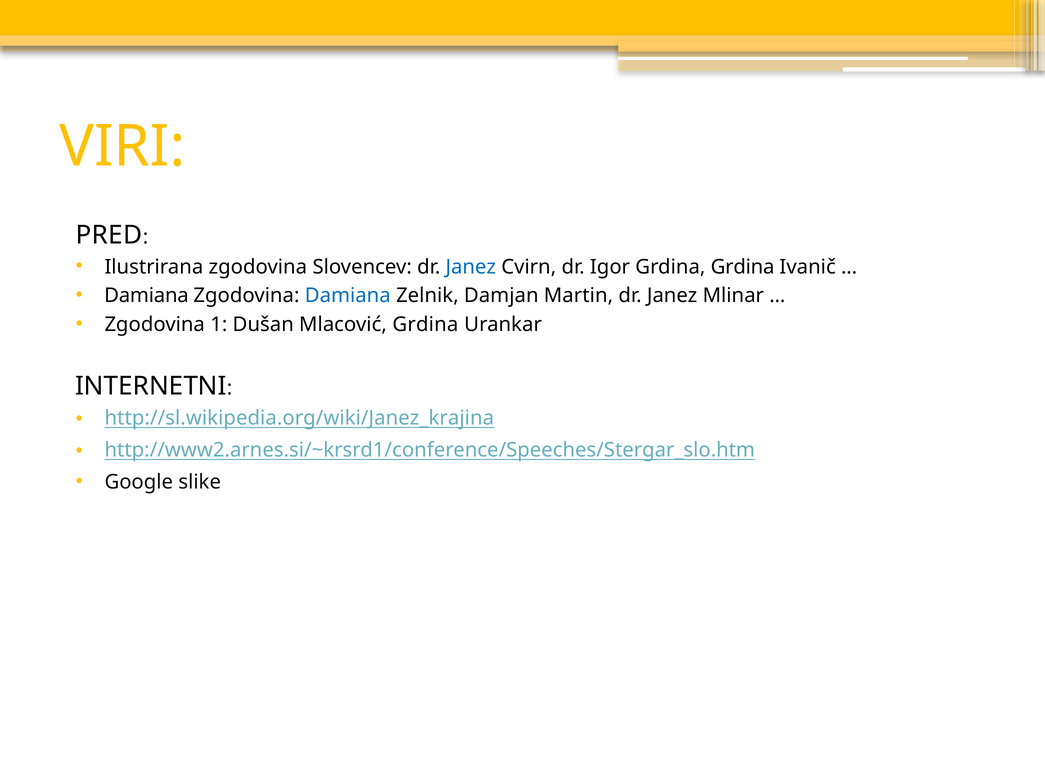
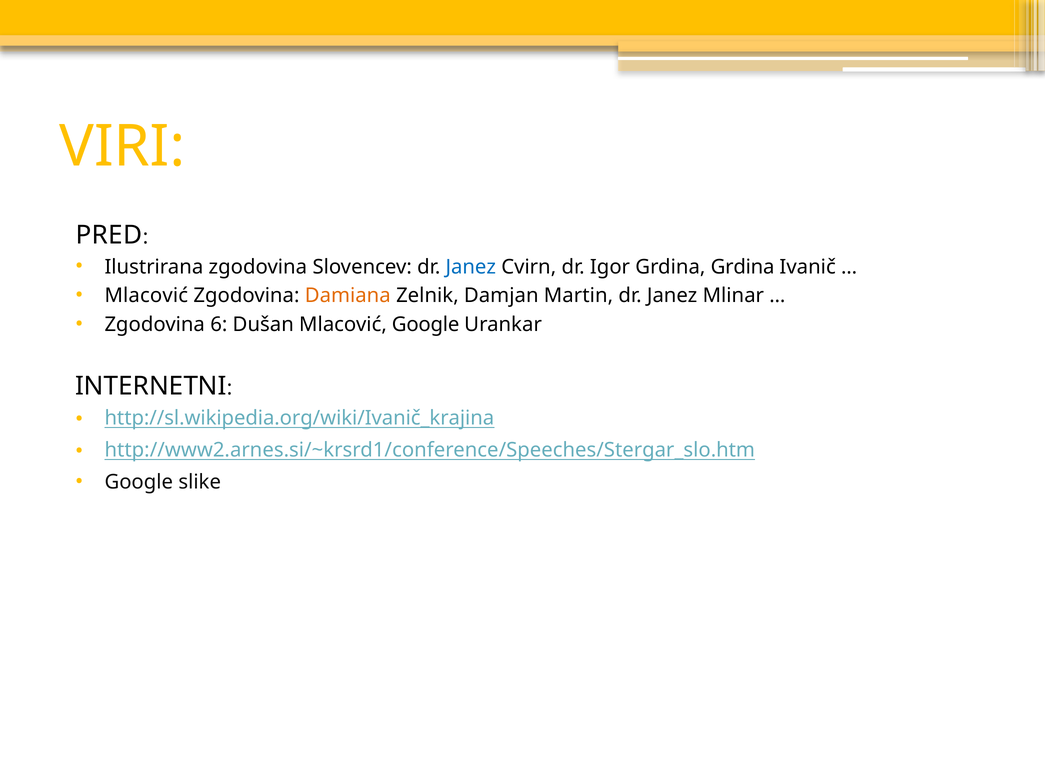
Damiana: Damiana -> Mlacović (146, 296)
Damiana colour: blue -> orange (348, 296)
1: 1 -> 6 (219, 324)
Mlacović Grdina: Grdina -> Google (426, 324)
http://sl.wikipedia.org/wiki/Janez_krajina: http://sl.wikipedia.org/wiki/Janez_krajina -> http://sl.wikipedia.org/wiki/Ivanič_krajina (299, 418)
